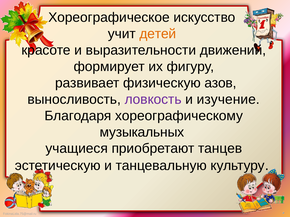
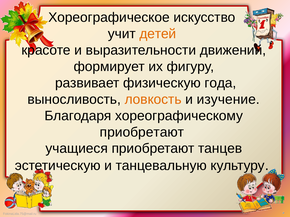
азов: азов -> года (220, 83)
ловкость colour: purple -> orange (153, 100)
музыкальных: музыкальных -> приобретают (142, 132)
